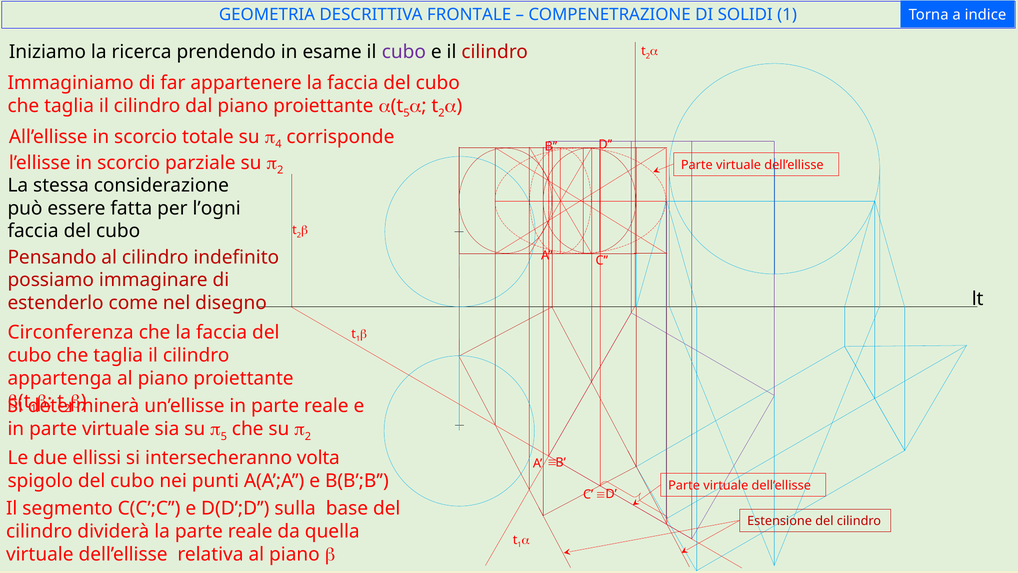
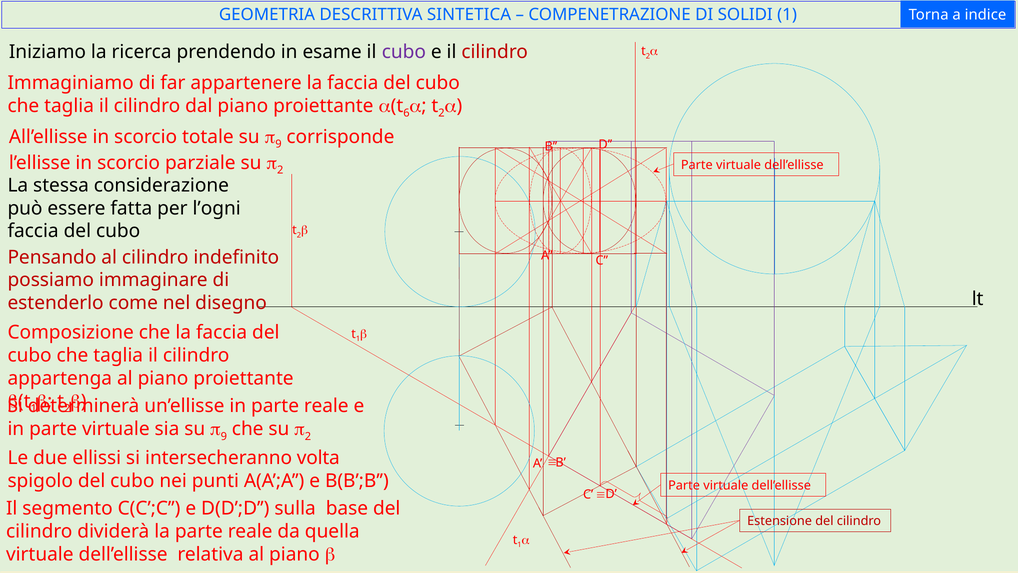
FRONTALE: FRONTALE -> SINTETICA (469, 14)
5: 5 -> 6 (406, 113)
4: 4 -> 9 (278, 144)
Circonferenza: Circonferenza -> Composizione (71, 332)
5: 5 -> 9 (224, 436)
